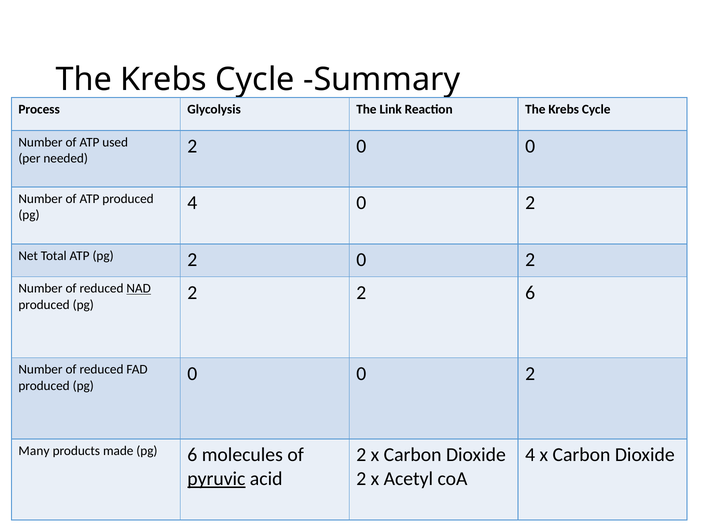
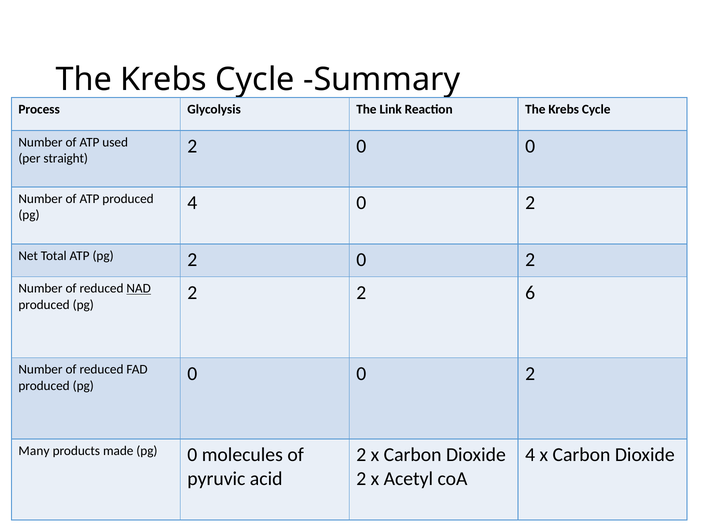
needed: needed -> straight (66, 158)
made pg 6: 6 -> 0 (192, 455)
pyruvic underline: present -> none (216, 479)
